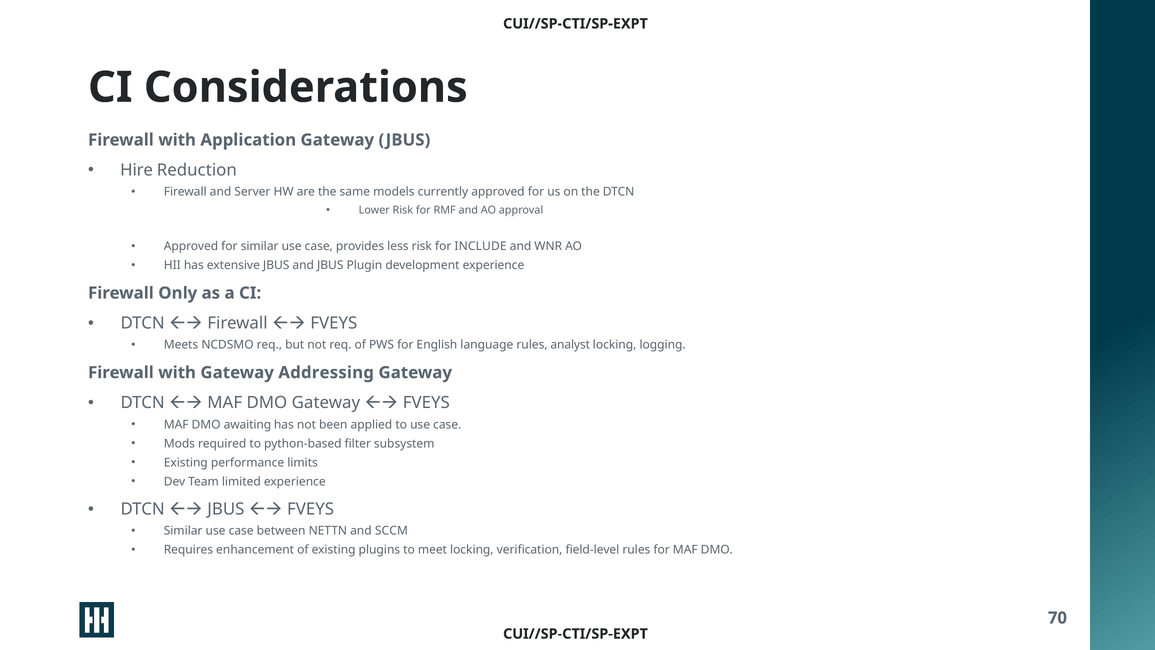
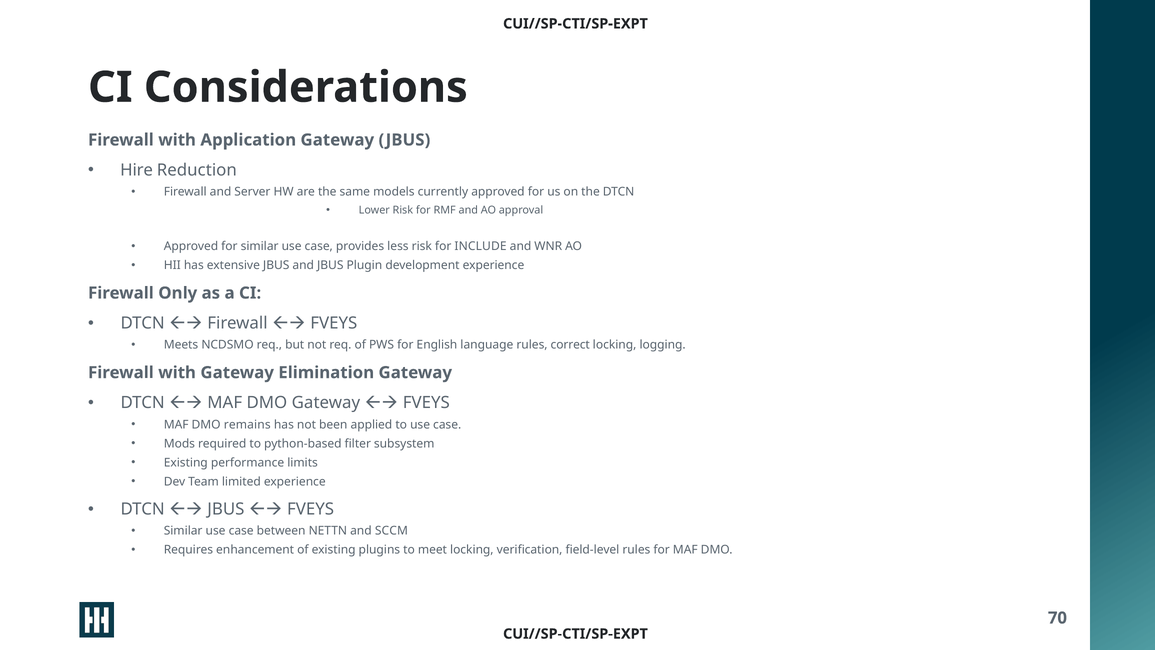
analyst: analyst -> correct (570, 345)
Addressing: Addressing -> Elimination (326, 372)
awaiting: awaiting -> remains (247, 424)
